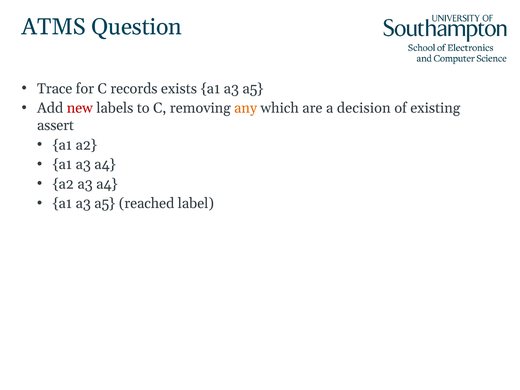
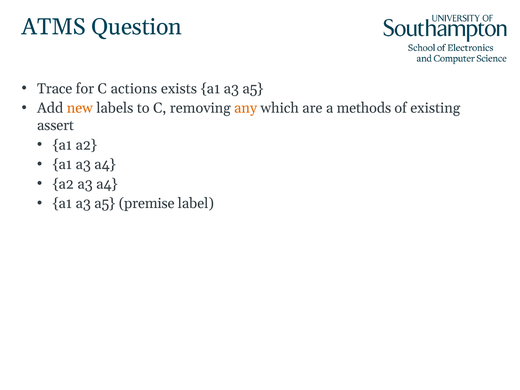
records: records -> actions (134, 89)
new colour: red -> orange (80, 108)
decision: decision -> methods (364, 108)
reached: reached -> premise (147, 203)
